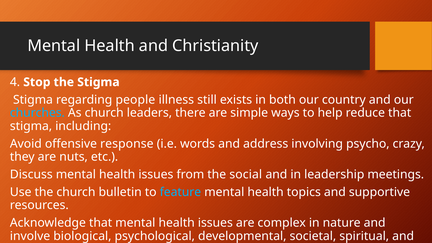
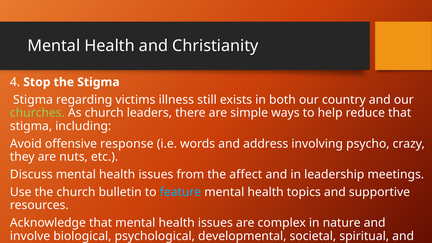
people: people -> victims (135, 100)
churches colour: light blue -> light green (37, 113)
social: social -> affect (246, 174)
